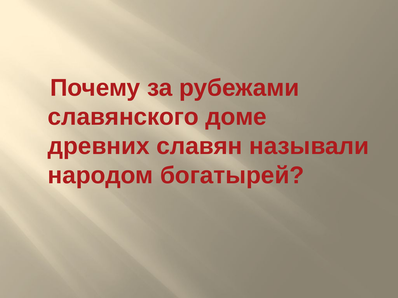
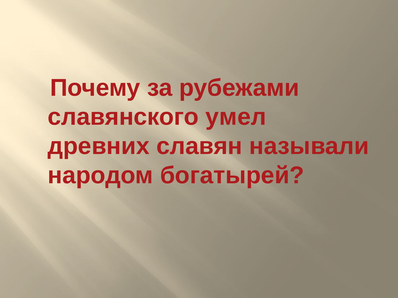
доме: доме -> умел (236, 117)
